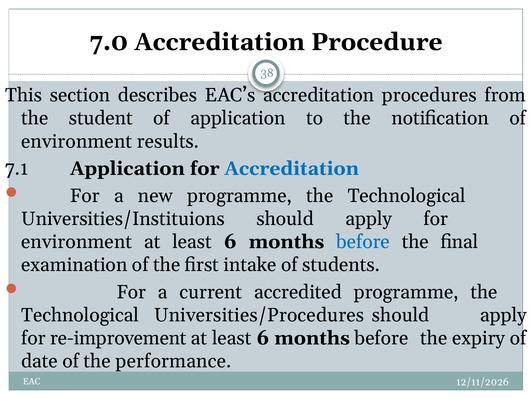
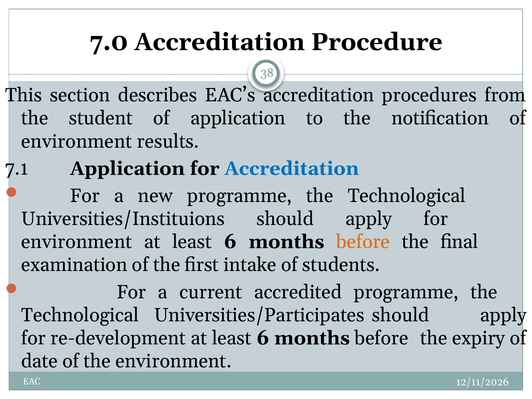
before colour: blue -> orange (363, 242)
Universities/Procedures: Universities/Procedures -> Universities/Participates (259, 315)
re-improvement: re-improvement -> re-development (118, 338)
the performance: performance -> environment (173, 361)
